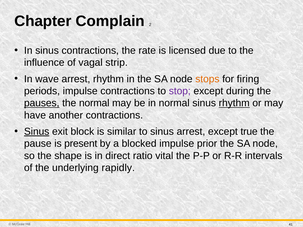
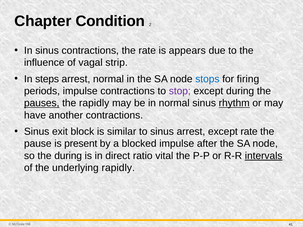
Complain: Complain -> Condition (110, 21)
licensed: licensed -> appears (187, 51)
wave: wave -> steps (47, 79)
arrest rhythm: rhythm -> normal (108, 79)
stops colour: orange -> blue (207, 79)
the normal: normal -> rapidly (94, 103)
Sinus underline: present -> none (37, 132)
except true: true -> rate (249, 132)
prior: prior -> after (207, 144)
the shape: shape -> during (68, 156)
intervals underline: none -> present (264, 156)
